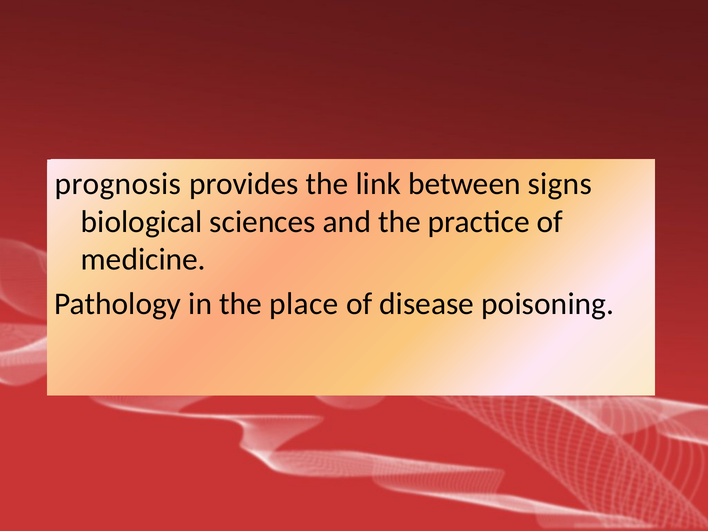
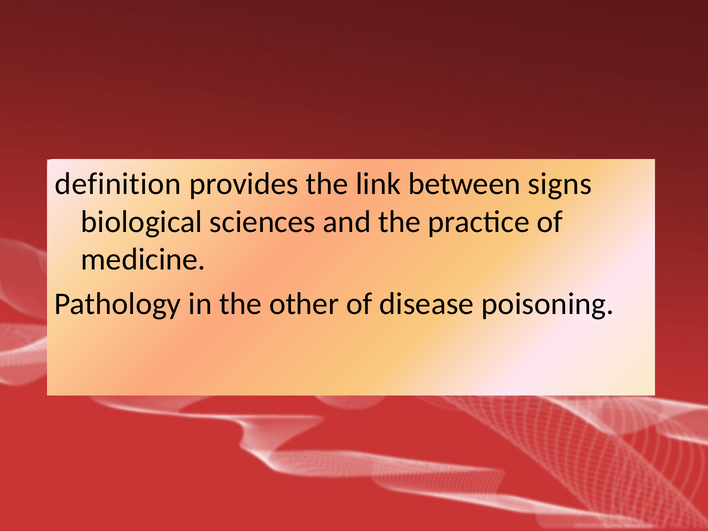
prognosis: prognosis -> definition (118, 184)
place: place -> other (304, 304)
